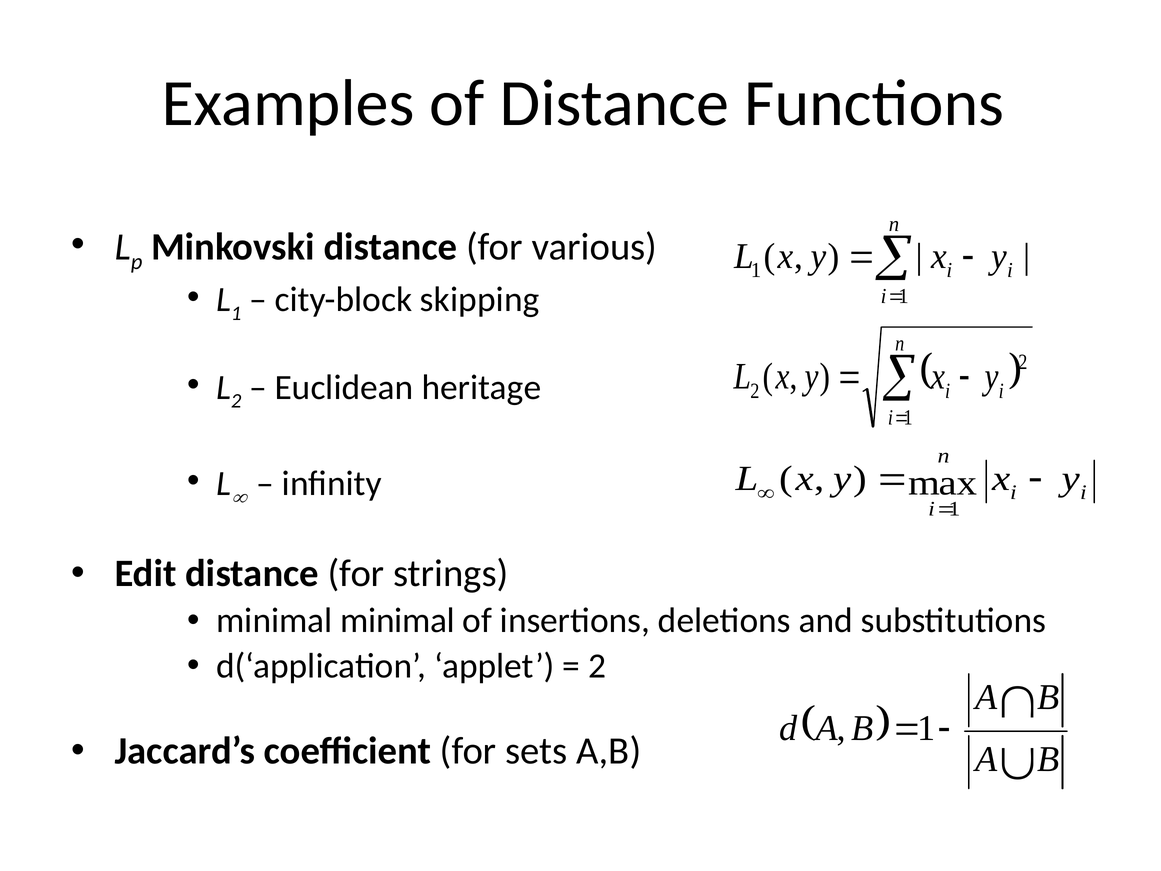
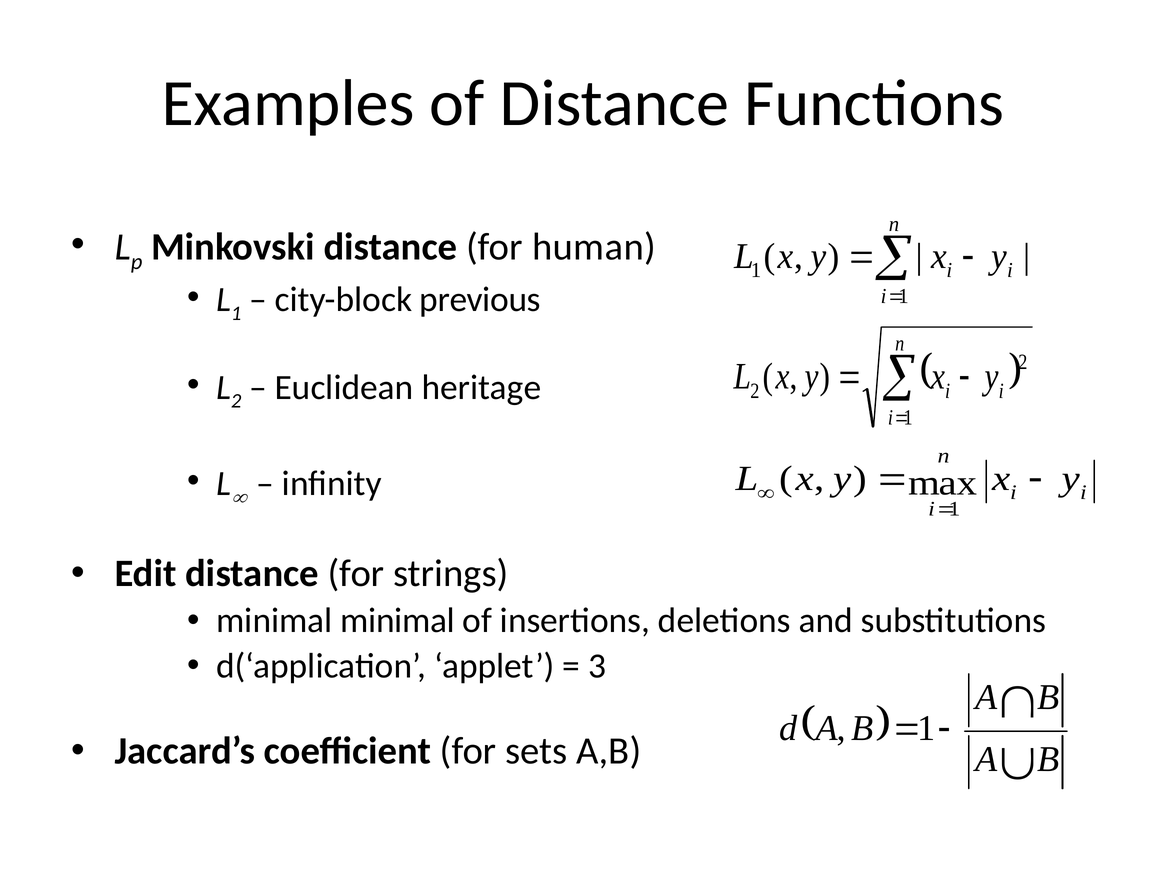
various: various -> human (594, 247)
skipping: skipping -> previous (480, 299)
2: 2 -> 3 (597, 666)
